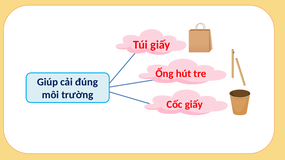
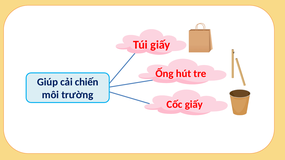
đúng: đúng -> chiến (87, 82)
